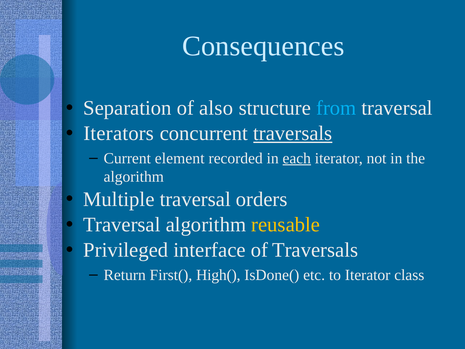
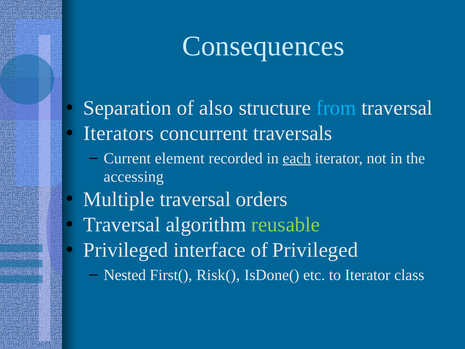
traversals underline: present -> none (293, 133)
algorithm: algorithm -> accessing (134, 177)
reusable colour: yellow -> light green (286, 224)
of Traversals: Traversals -> Privileged (315, 250)
Return: Return -> Nested (125, 275)
High(: High( -> Risk( (218, 275)
